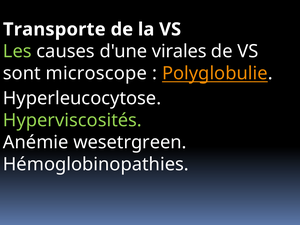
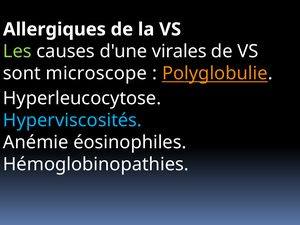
Transporte: Transporte -> Allergiques (54, 29)
Hyperviscosités colour: light green -> light blue (72, 120)
wesetrgreen: wesetrgreen -> éosinophiles (130, 142)
